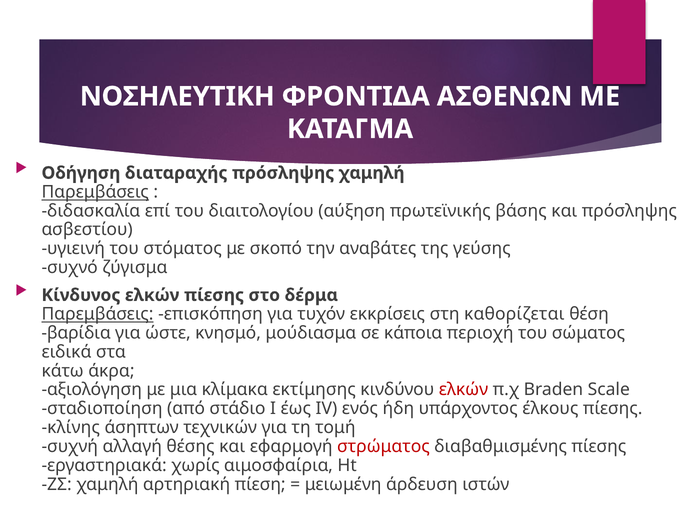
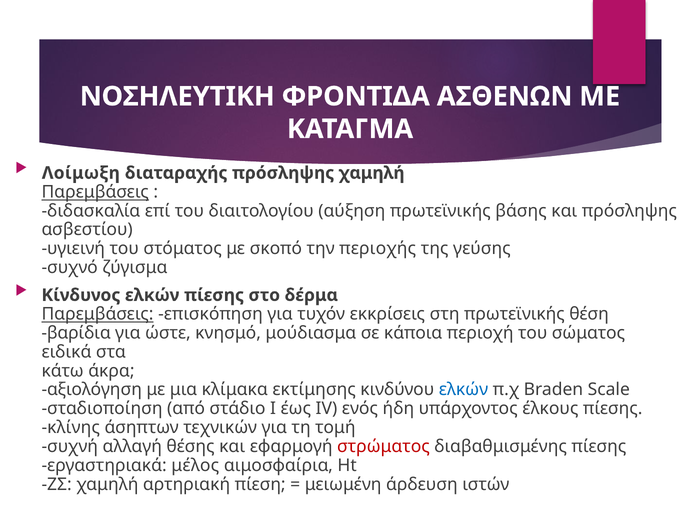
Οδήγηση: Οδήγηση -> Λοίμωξη (81, 173)
αναβάτες: αναβάτες -> περιοχής (378, 249)
στη καθορίζεται: καθορίζεται -> πρωτεϊνικής (514, 314)
ελκών colour: red -> blue (464, 390)
χωρίς: χωρίς -> μέλος (195, 465)
